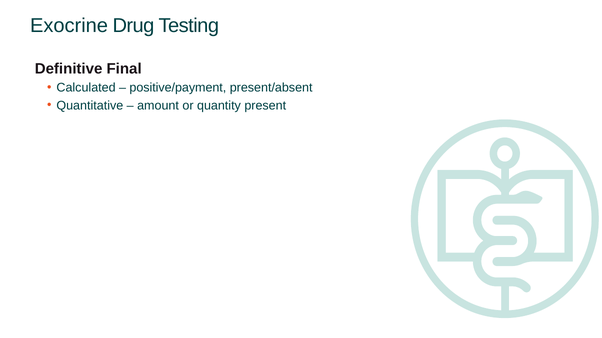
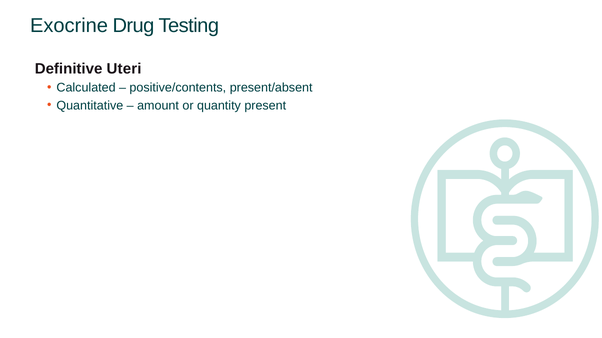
Final: Final -> Uteri (124, 69)
positive/payment: positive/payment -> positive/contents (178, 88)
